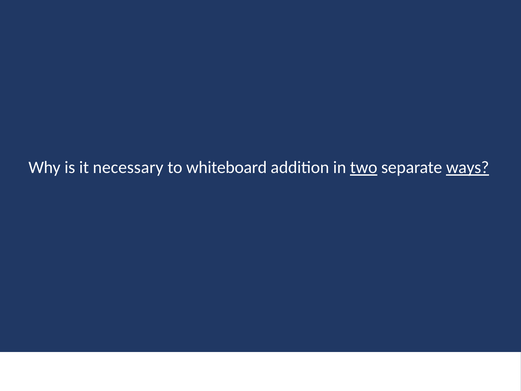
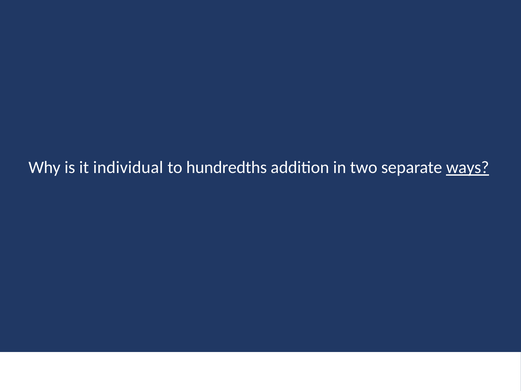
necessary: necessary -> individual (128, 167)
whiteboard: whiteboard -> hundredths (227, 167)
two underline: present -> none (364, 167)
